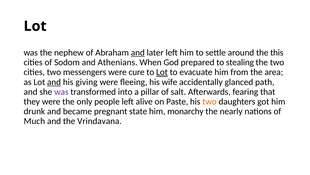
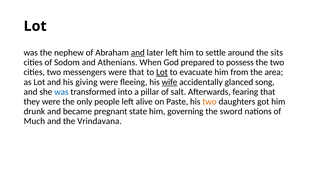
this: this -> sits (277, 52)
stealing: stealing -> possess (240, 62)
were cure: cure -> that (137, 72)
and underline: present -> none (54, 82)
wife underline: none -> present (170, 82)
path: path -> song (265, 82)
was colour: purple -> blue (61, 91)
monarchy: monarchy -> governing (185, 111)
nearly: nearly -> sword (231, 111)
